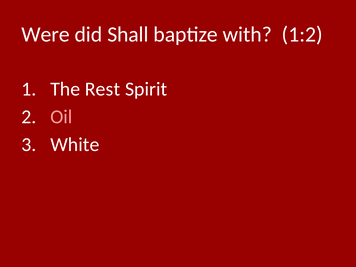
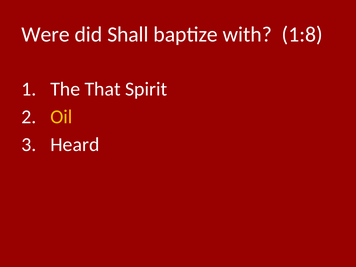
1:2: 1:2 -> 1:8 (302, 34)
Rest: Rest -> That (103, 89)
Oil colour: pink -> yellow (61, 117)
White: White -> Heard (75, 145)
